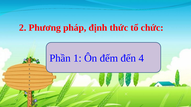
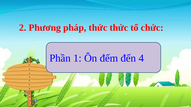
pháp định: định -> thức (98, 28)
